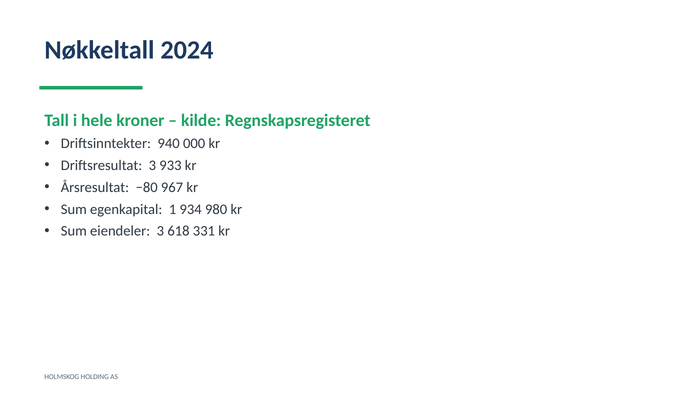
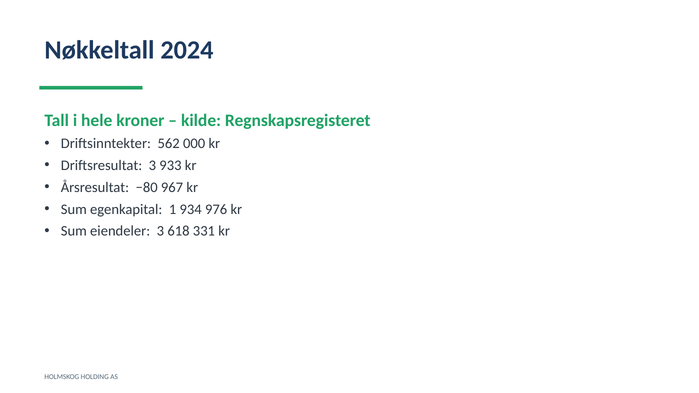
940: 940 -> 562 (169, 144)
980: 980 -> 976 (216, 209)
